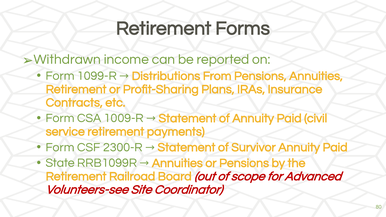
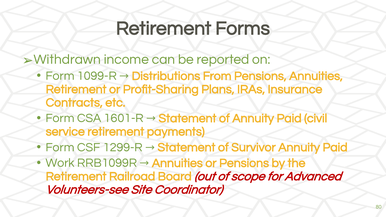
1009-R: 1009-R -> 1601-R (124, 118)
2300-R: 2300-R -> 1299-R (123, 147)
State: State -> Work (60, 163)
